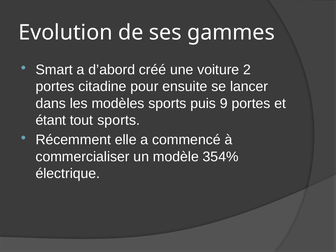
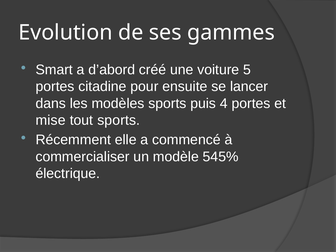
2: 2 -> 5 (247, 70)
9: 9 -> 4 (224, 103)
étant: étant -> mise (51, 120)
354%: 354% -> 545% (221, 157)
